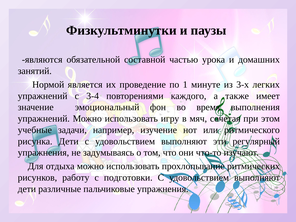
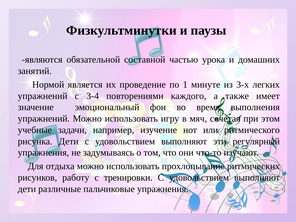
подготовки: подготовки -> тренировки (128, 178)
